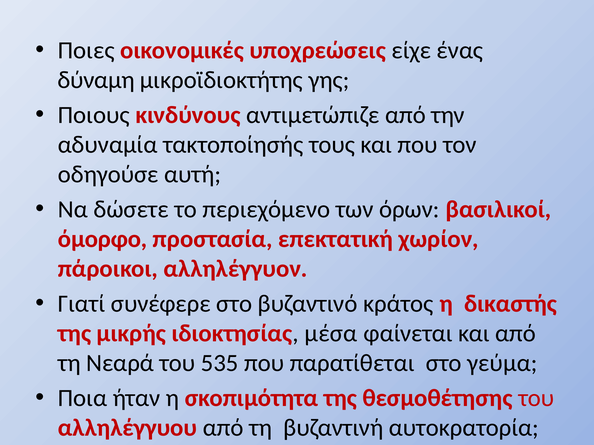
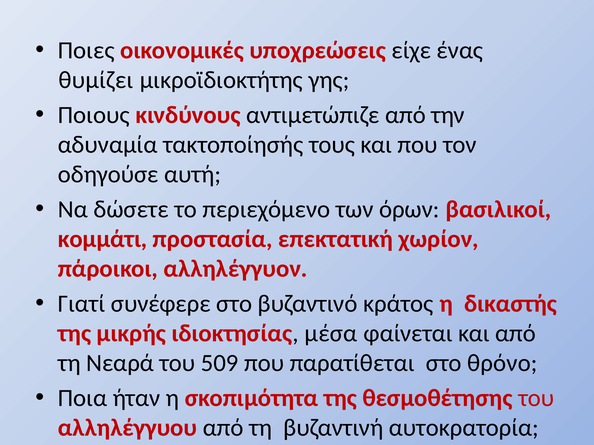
δύναμη: δύναμη -> θυμίζει (96, 80)
όμορφο: όμορφο -> κομμάτι (103, 239)
535: 535 -> 509 (220, 363)
γεύμα: γεύμα -> θρόνο (502, 363)
